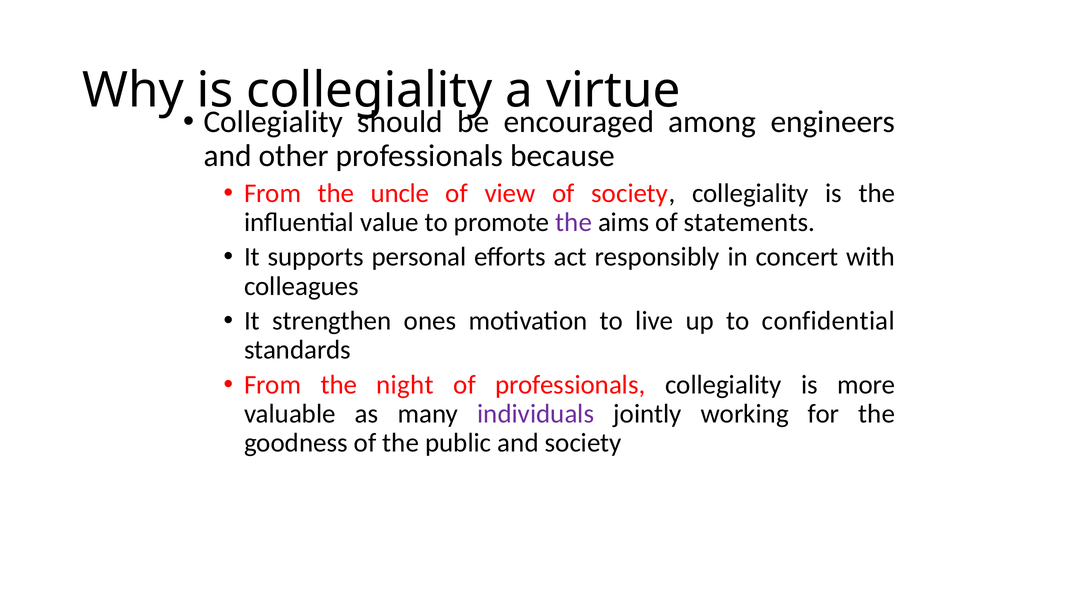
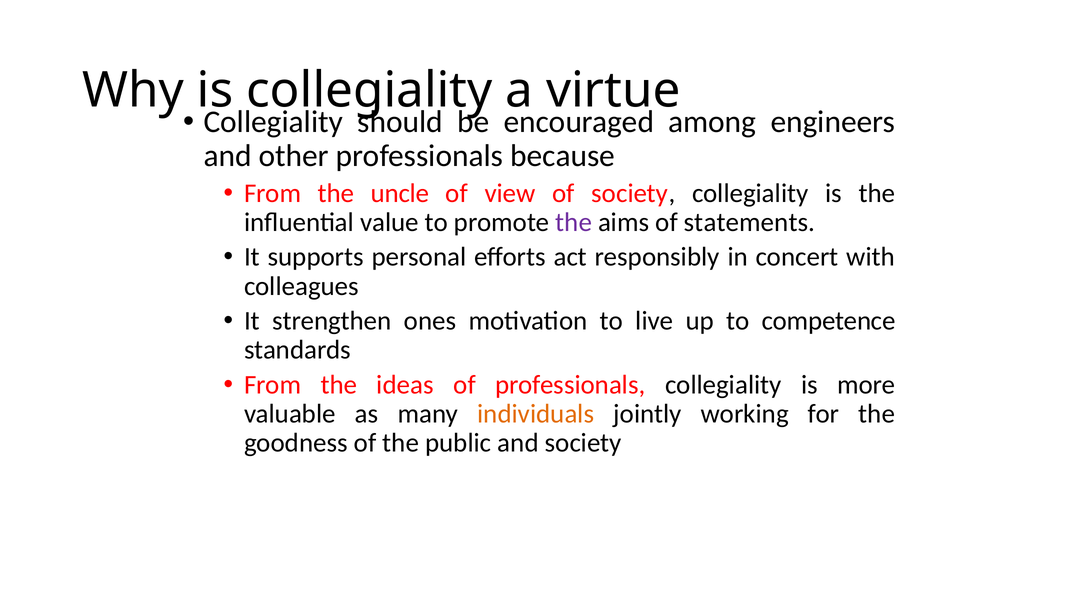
confidential: confidential -> competence (829, 321)
night: night -> ideas (405, 385)
individuals colour: purple -> orange (536, 414)
